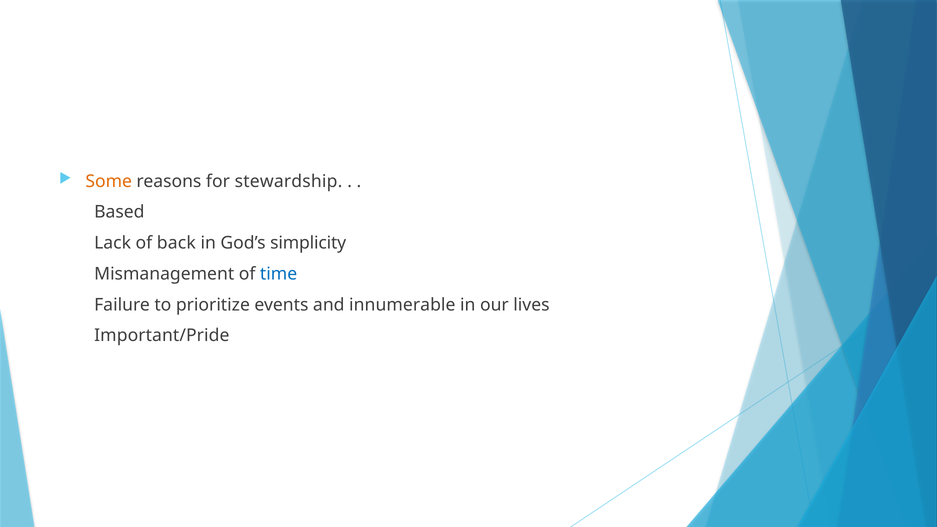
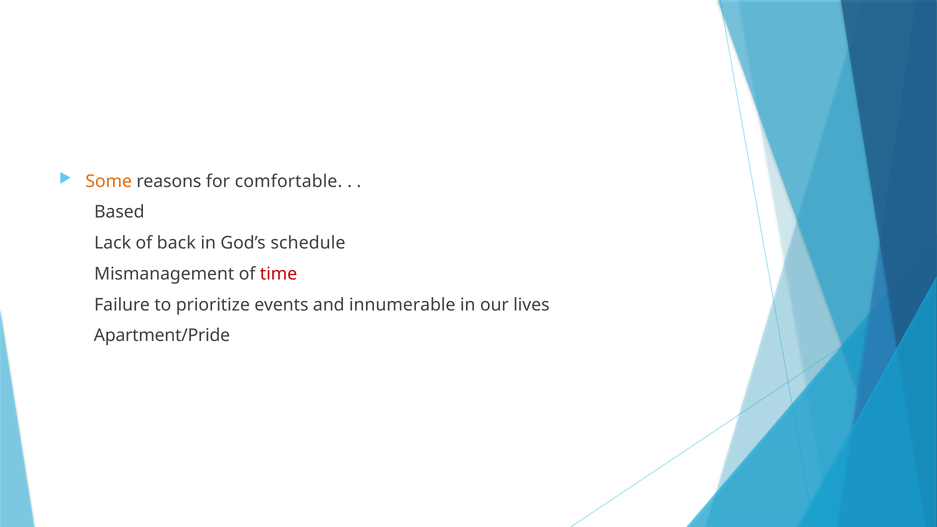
stewardship: stewardship -> comfortable (289, 181)
simplicity: simplicity -> schedule (308, 243)
time colour: blue -> red (279, 274)
Important/Pride: Important/Pride -> Apartment/Pride (162, 336)
